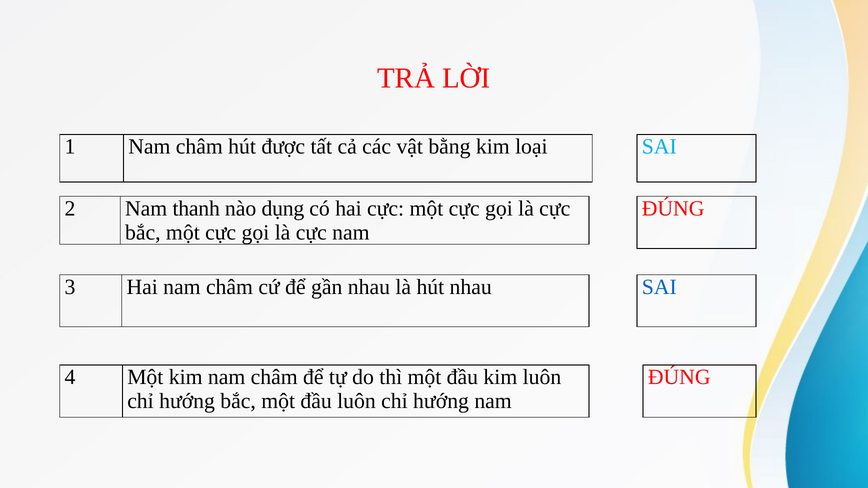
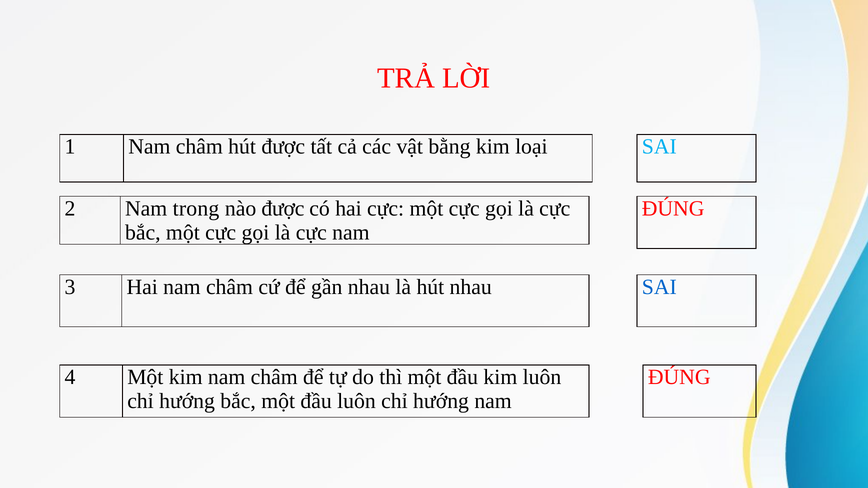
thanh: thanh -> trong (196, 209)
nào dụng: dụng -> được (283, 209)
